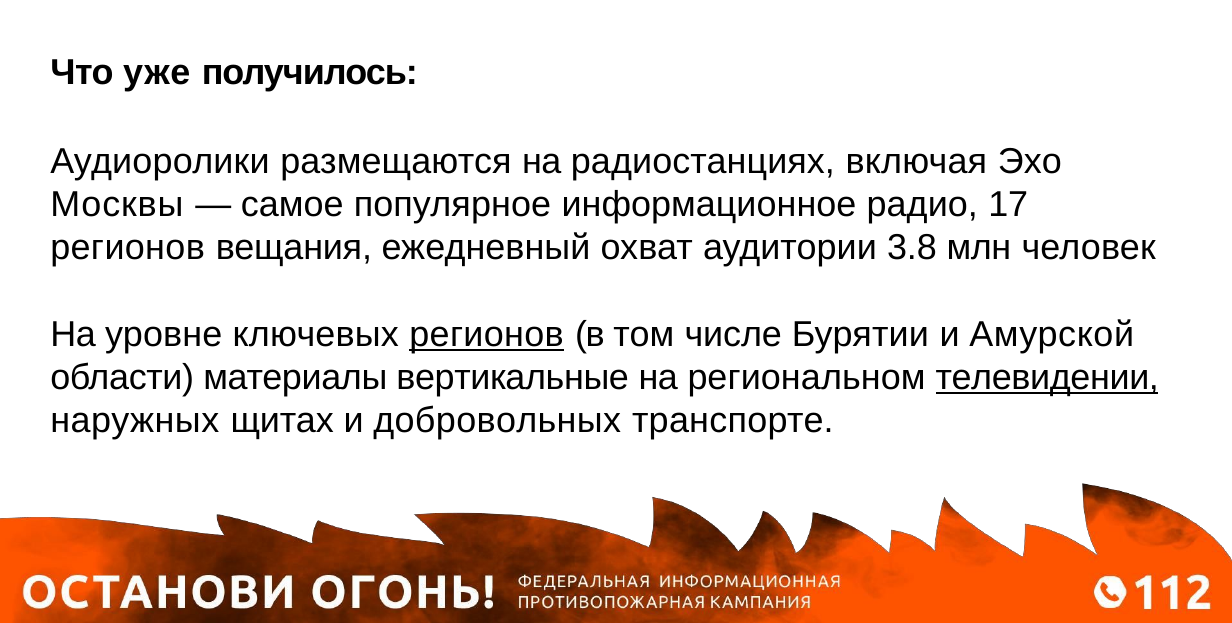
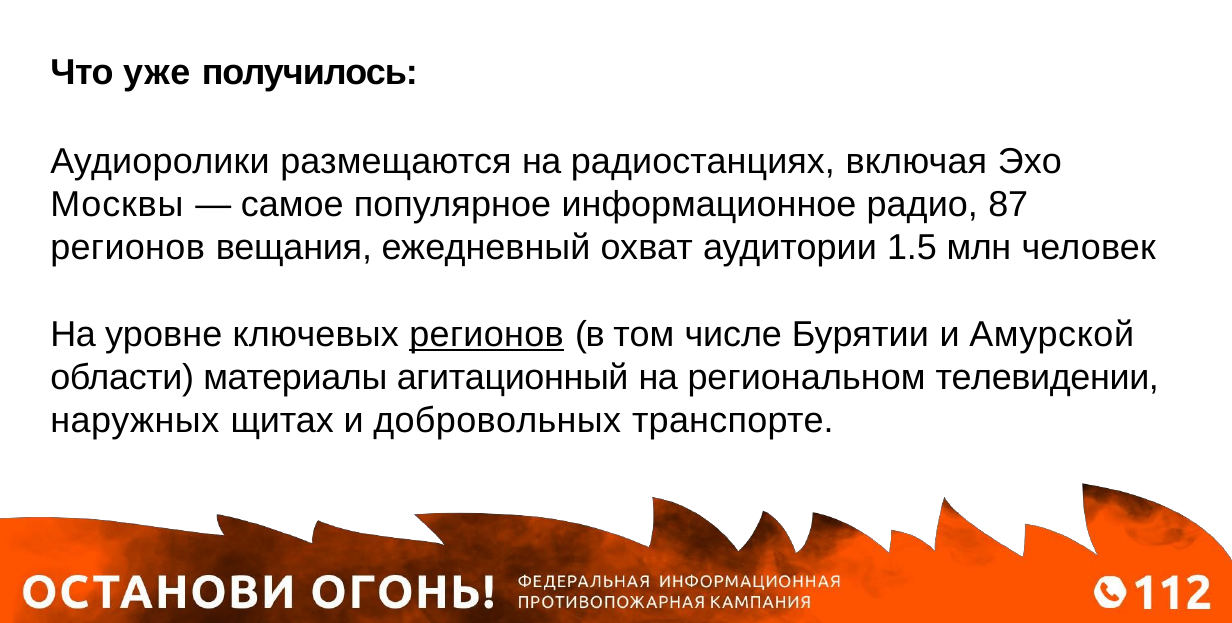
17: 17 -> 87 (1008, 204)
3.8: 3.8 -> 1.5 (912, 247)
вертикальные: вертикальные -> агитационный (513, 377)
телевидении underline: present -> none (1047, 377)
